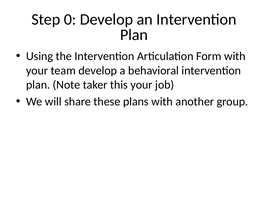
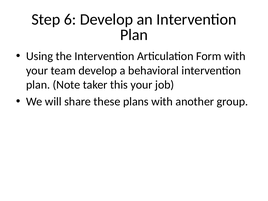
0: 0 -> 6 (70, 20)
